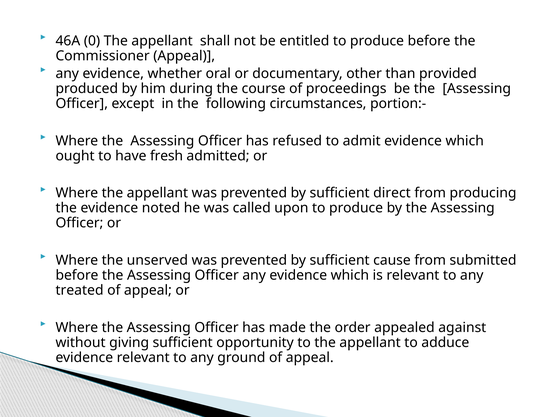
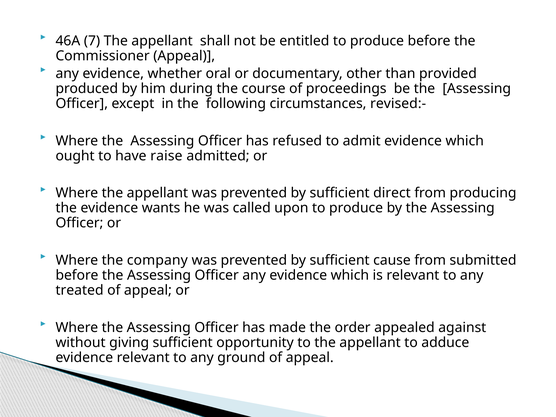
0: 0 -> 7 (92, 41)
portion:-: portion:- -> revised:- (398, 104)
fresh: fresh -> raise (166, 156)
noted: noted -> wants (161, 208)
unserved: unserved -> company (157, 260)
